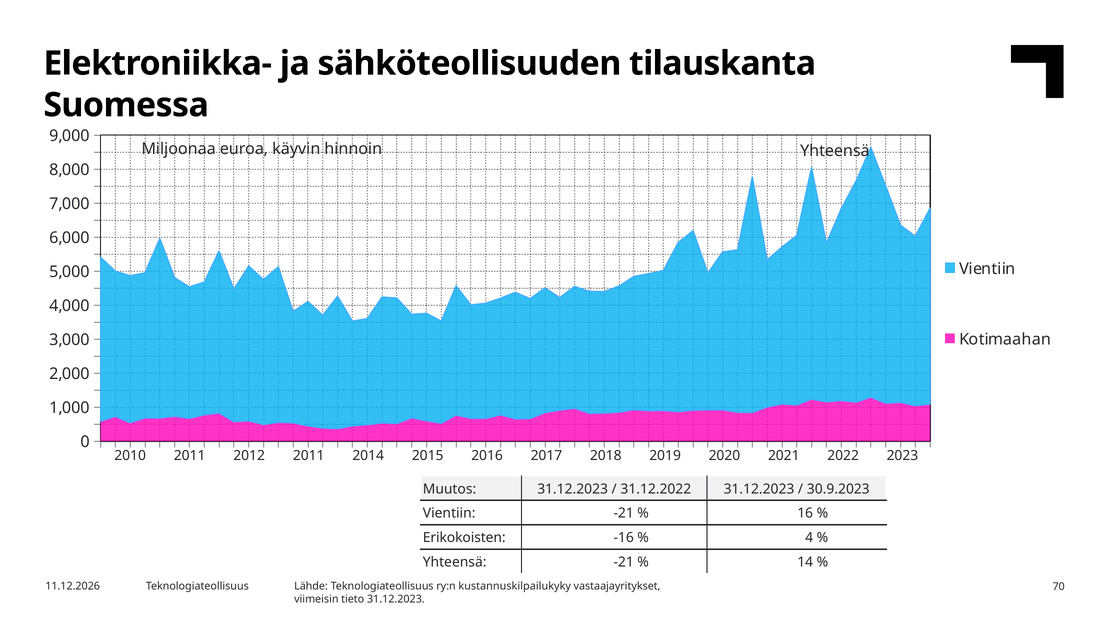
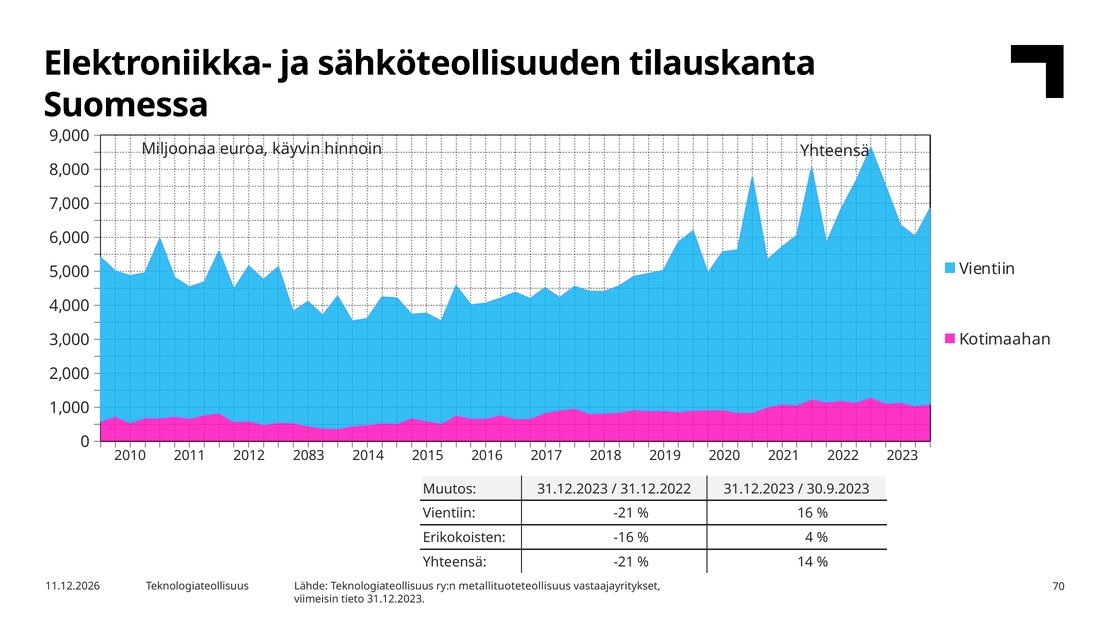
2012 2011: 2011 -> 2083 (309, 456)
kustannuskilpailukyky: kustannuskilpailukyky -> metallituoteteollisuus (515, 586)
